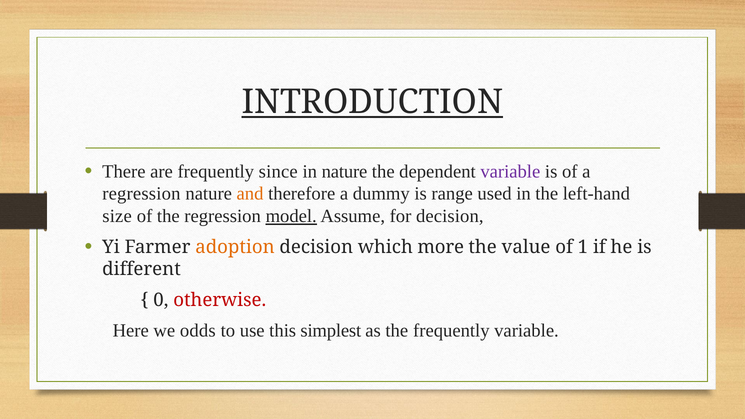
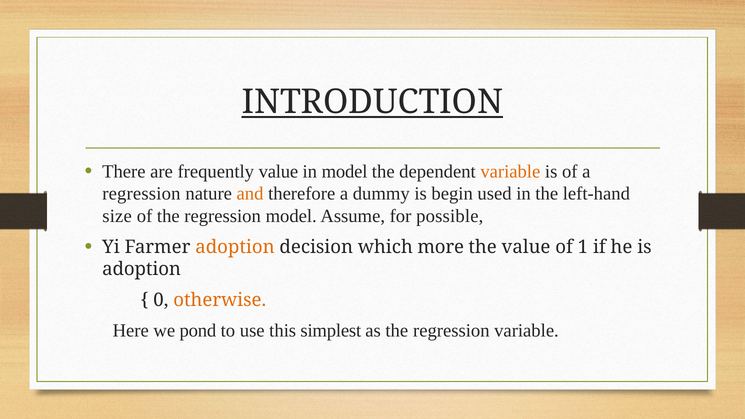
frequently since: since -> value (278, 172)
in nature: nature -> model (345, 172)
variable colour: purple -> orange (510, 172)
range: range -> begin (452, 194)
model underline: present -> none (291, 216)
for decision: decision -> possible (450, 216)
different: different -> adoption (142, 269)
otherwise colour: red -> orange (220, 300)
odds: odds -> pond (198, 331)
as the frequently: frequently -> regression (451, 331)
